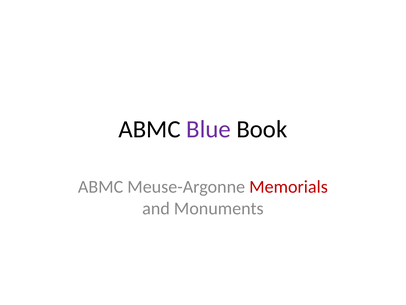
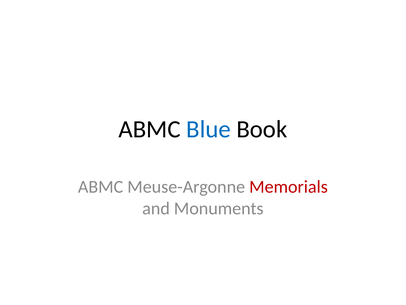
Blue colour: purple -> blue (209, 129)
